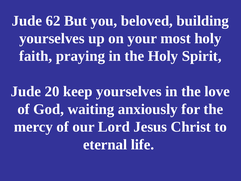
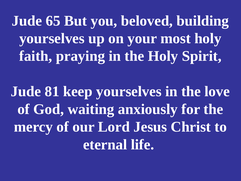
62: 62 -> 65 (53, 21)
20: 20 -> 81 (52, 91)
